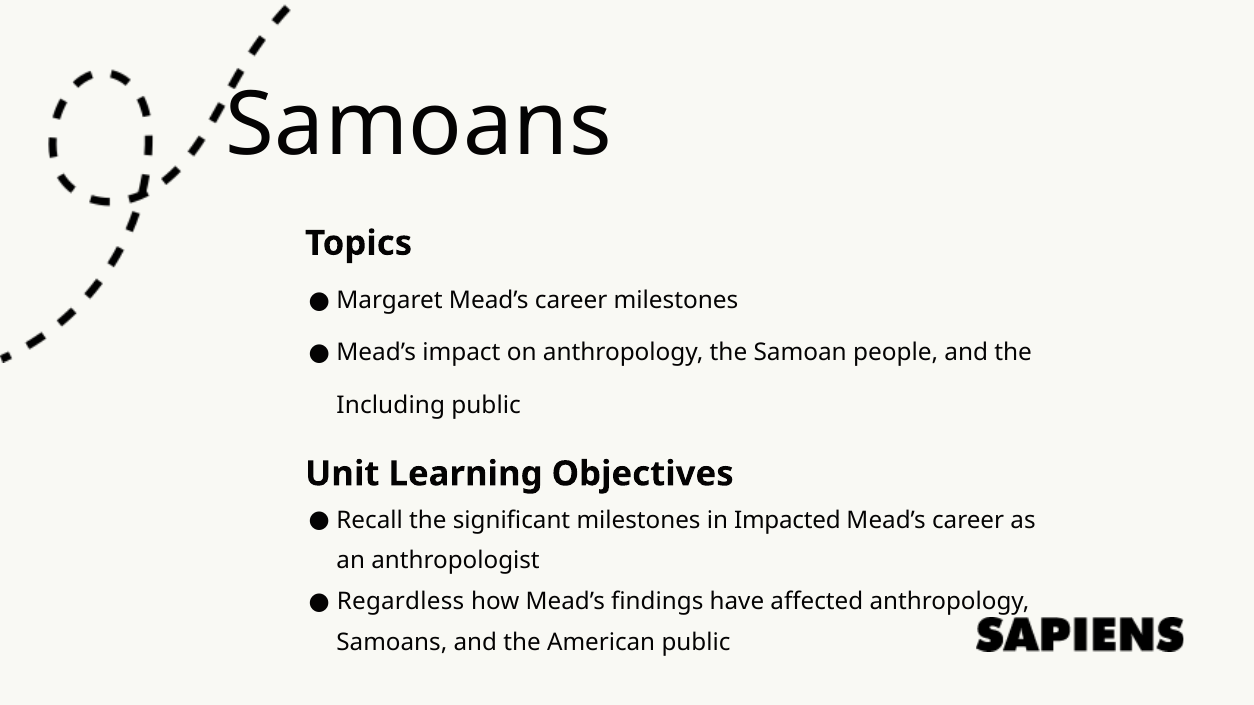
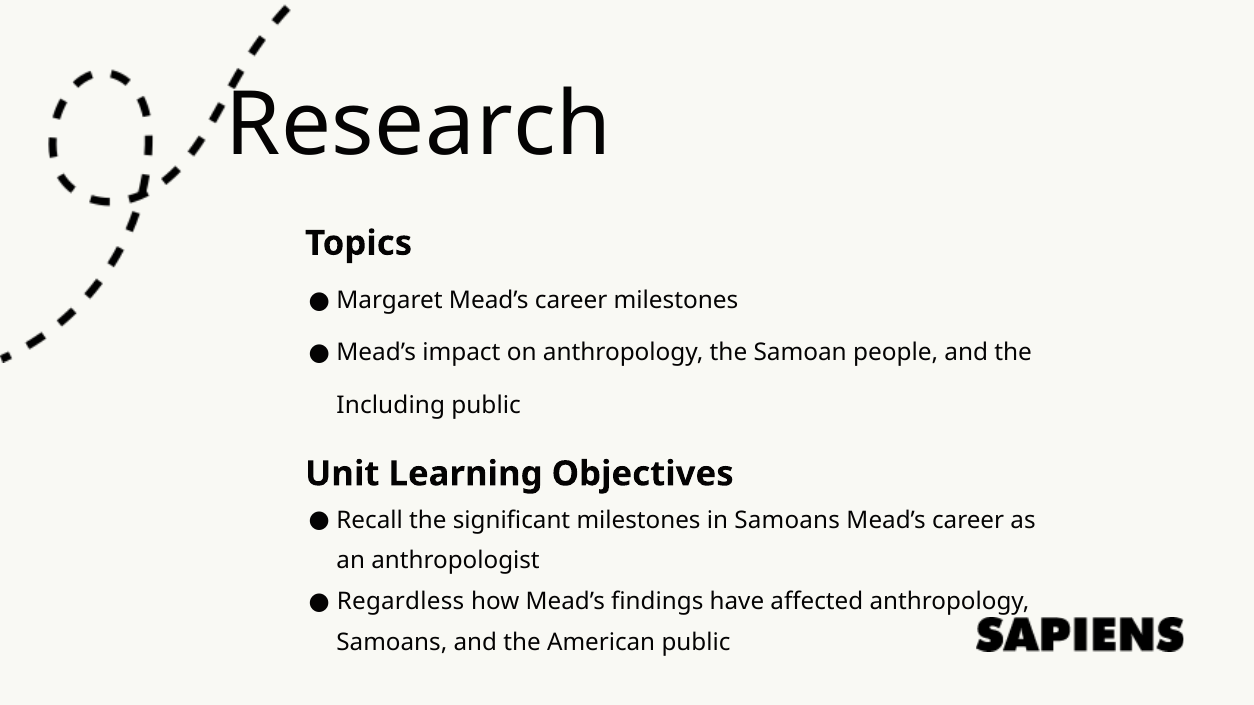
Samoans: Samoans -> Research (418, 125)
in Impacted: Impacted -> Samoans (787, 520)
